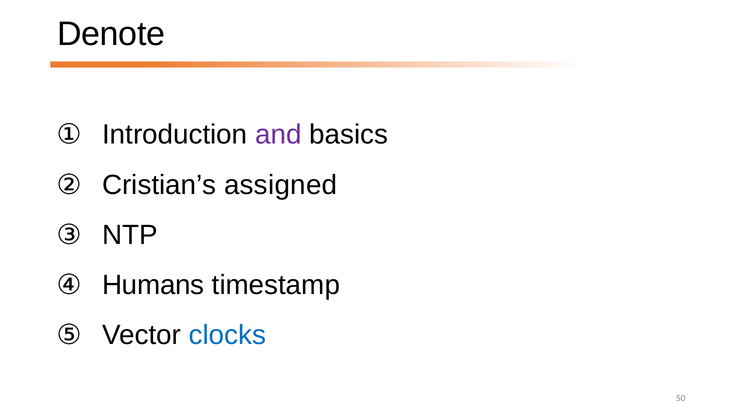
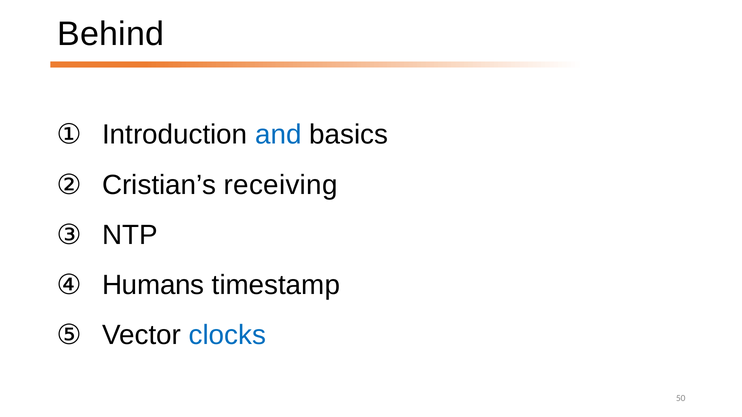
Denote: Denote -> Behind (111, 34)
and colour: purple -> blue (278, 135)
assigned: assigned -> receiving (281, 185)
